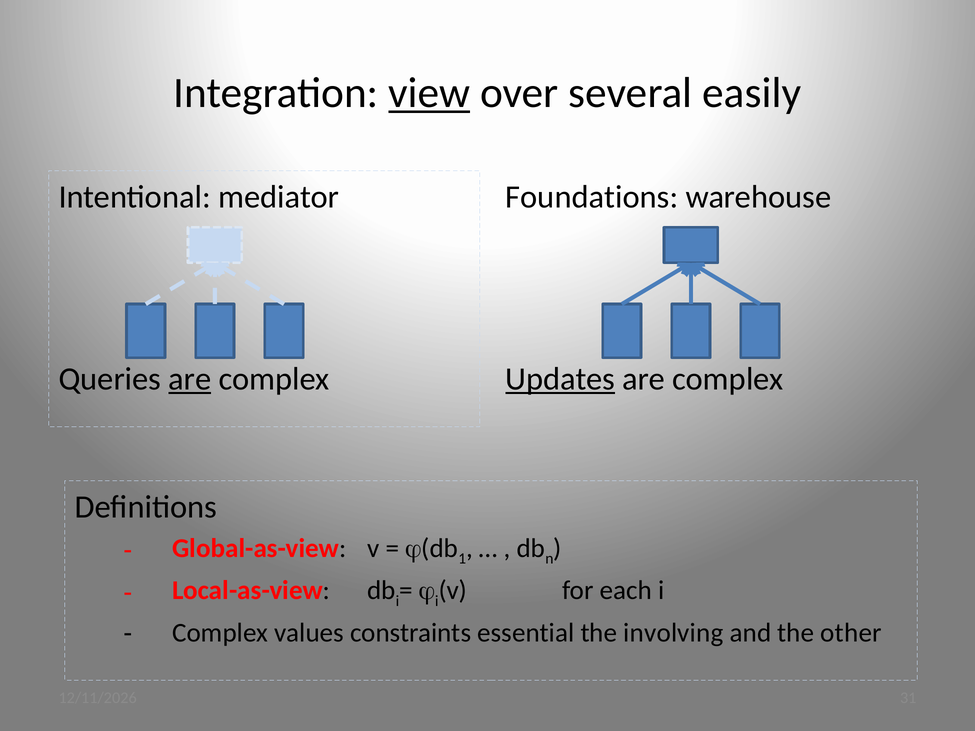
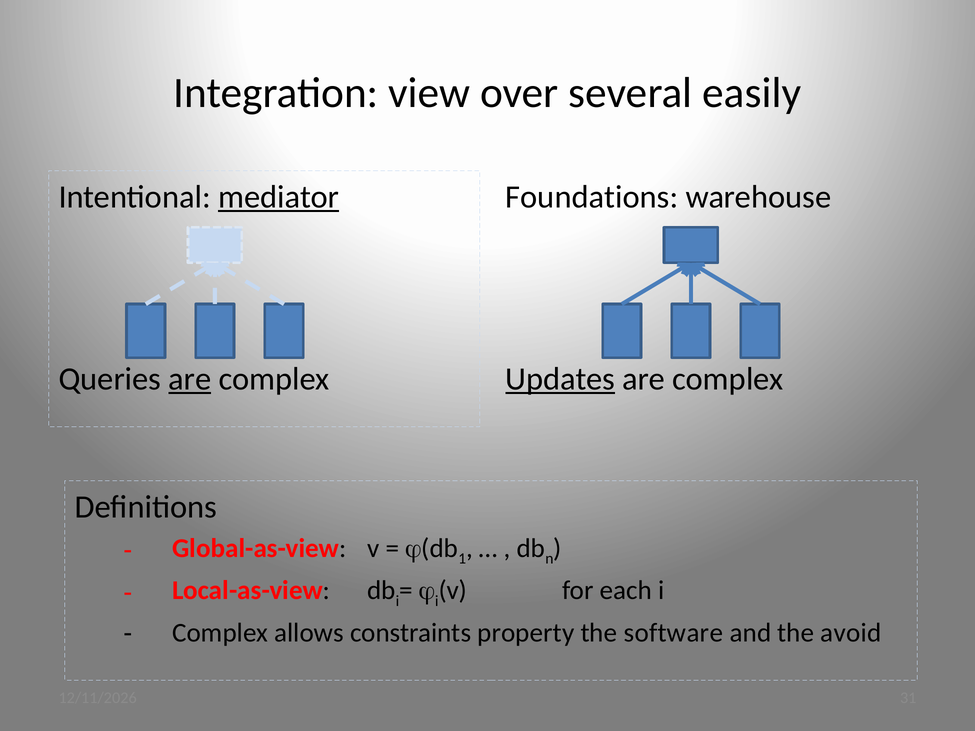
view underline: present -> none (429, 93)
mediator underline: none -> present (279, 197)
values: values -> allows (309, 633)
essential: essential -> property (526, 633)
involving: involving -> software (673, 633)
other: other -> avoid (851, 633)
